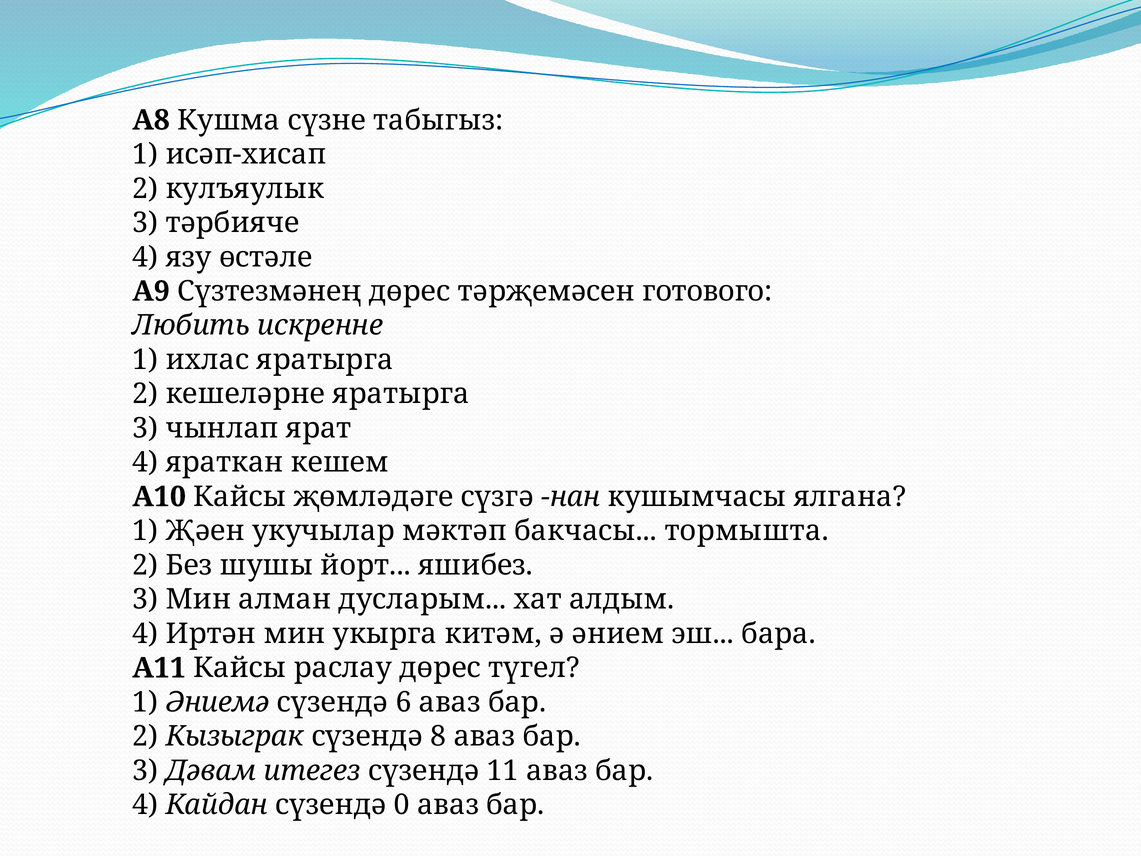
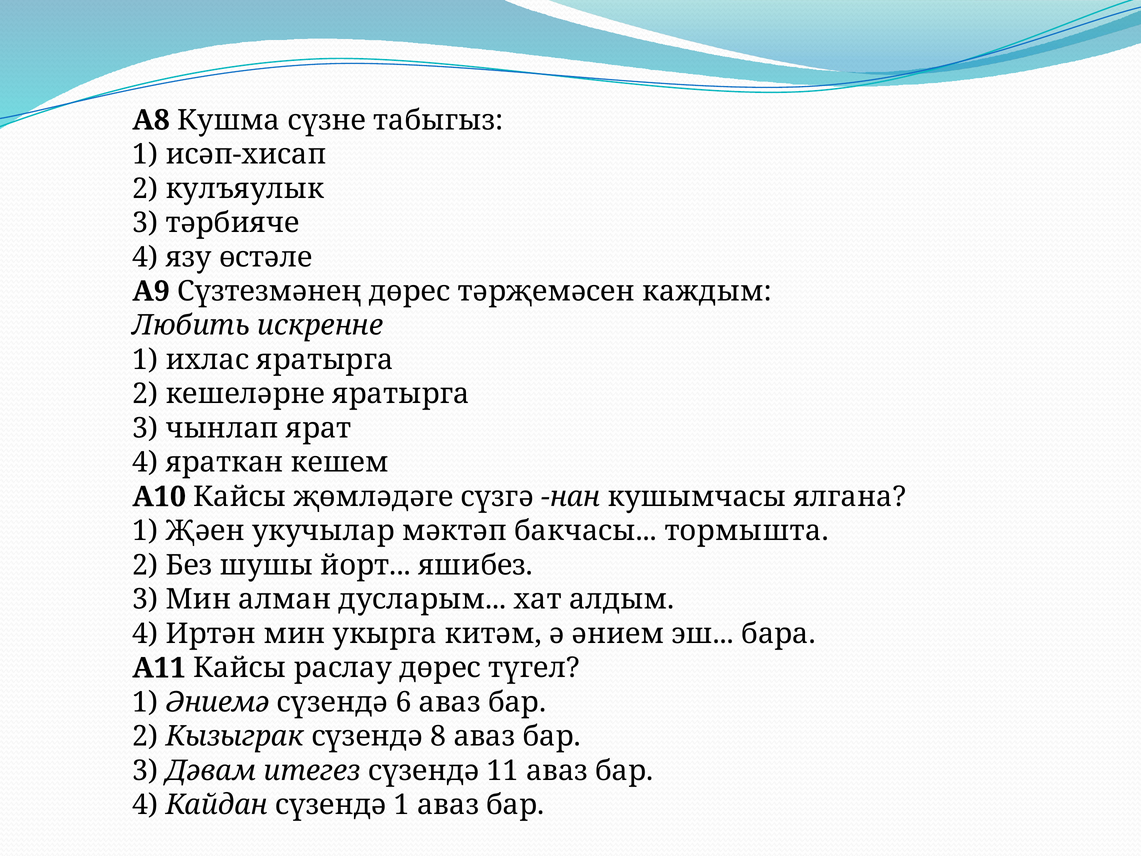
готового: готового -> каждым (707, 291)
сүзендә 0: 0 -> 1 (402, 805)
